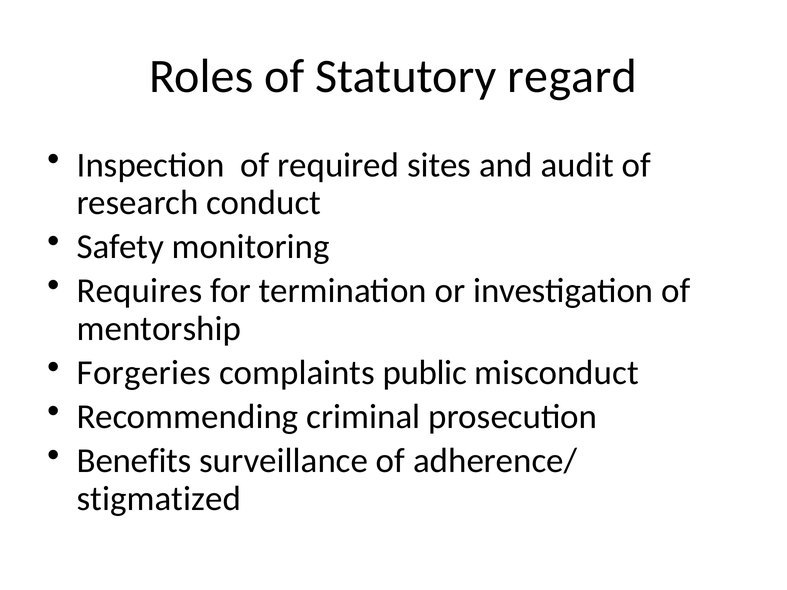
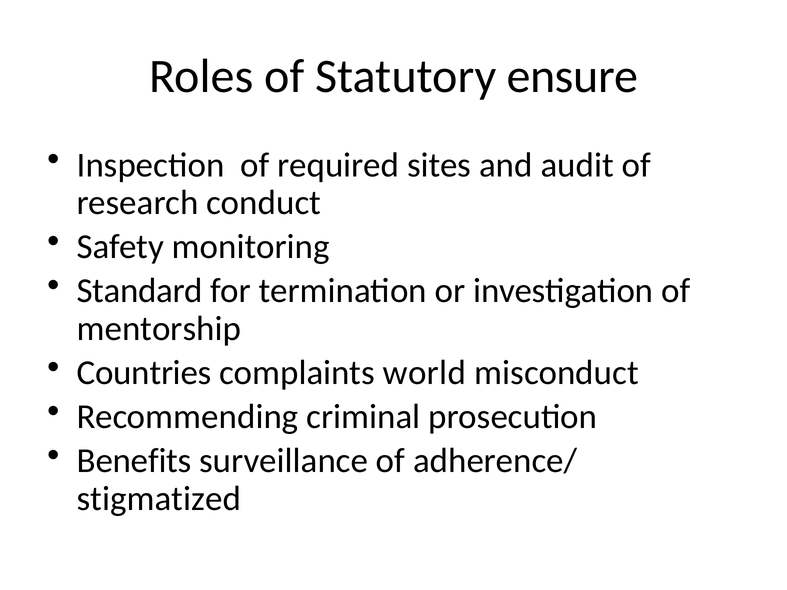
regard: regard -> ensure (572, 76)
Requires: Requires -> Standard (140, 291)
Forgeries: Forgeries -> Countries (144, 373)
public: public -> world (424, 373)
